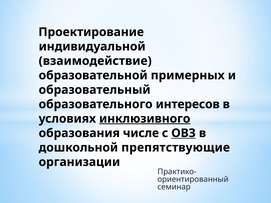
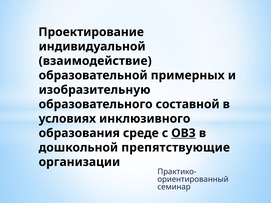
образовательный: образовательный -> изобразительную (95, 90)
интересов: интересов -> составной (188, 104)
инклюзивного underline: present -> none (145, 119)
числе: числе -> среде (141, 133)
